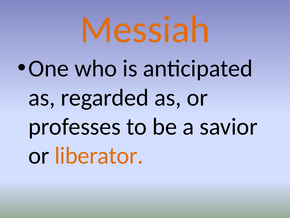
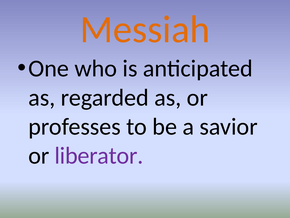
liberator colour: orange -> purple (99, 155)
